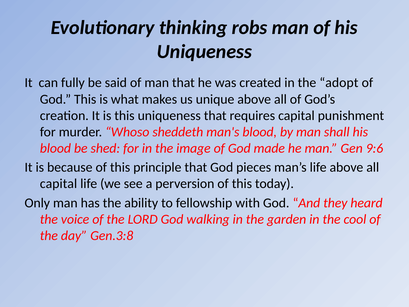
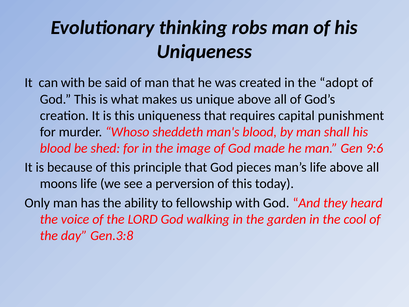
can fully: fully -> with (73, 83)
capital: capital -> moons (59, 184)
